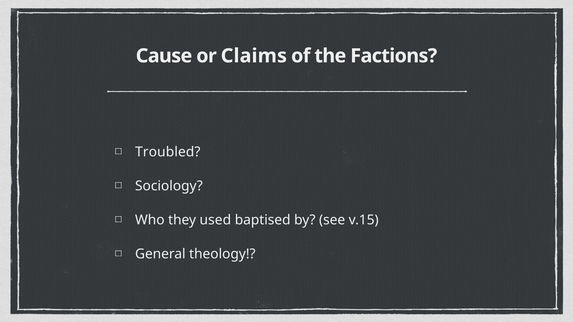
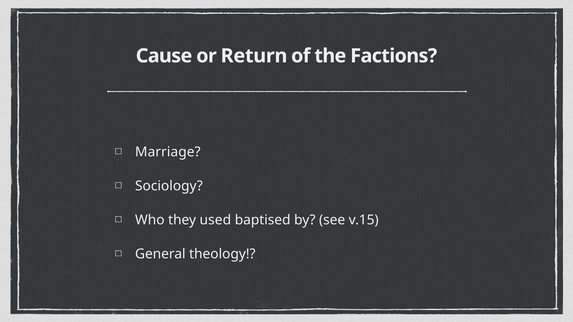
Claims: Claims -> Return (254, 56)
Troubled: Troubled -> Marriage (168, 152)
